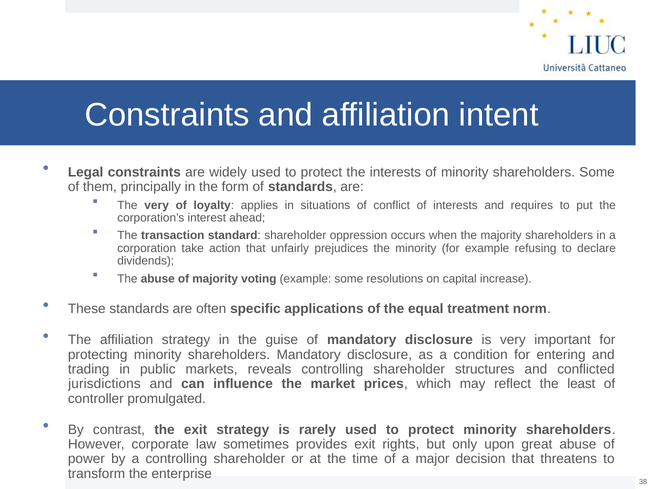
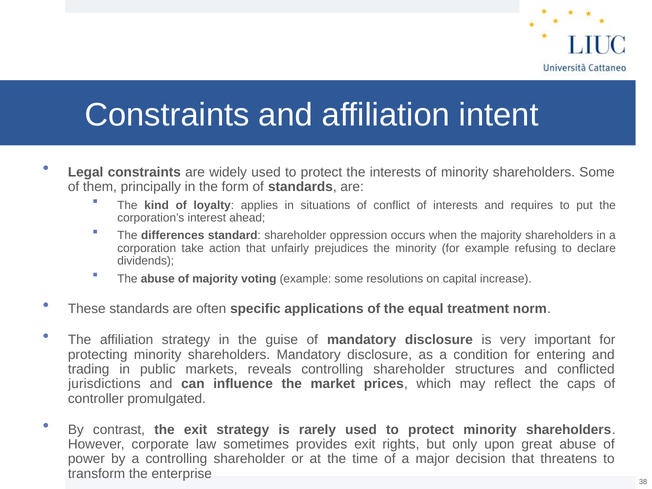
The very: very -> kind (157, 205)
transaction: transaction -> differences (173, 236)
least: least -> caps (581, 384)
